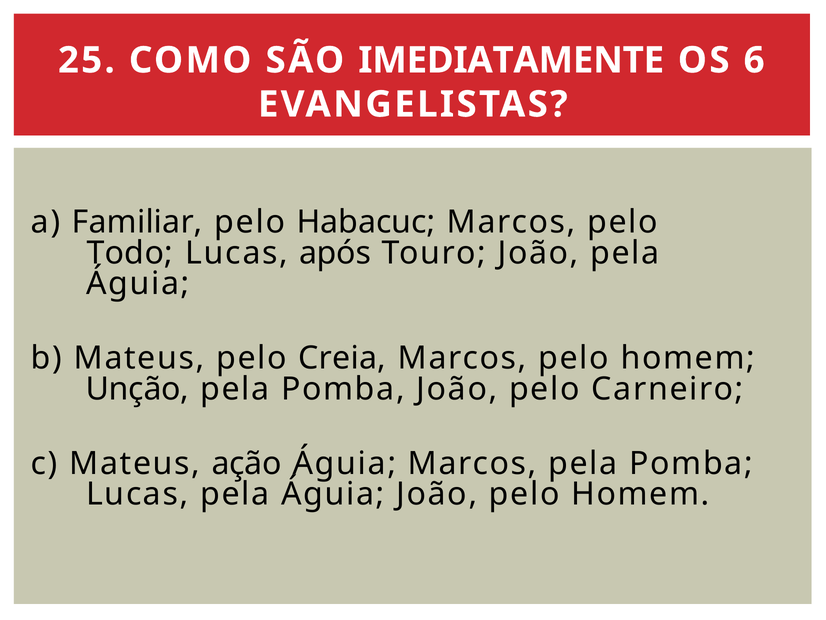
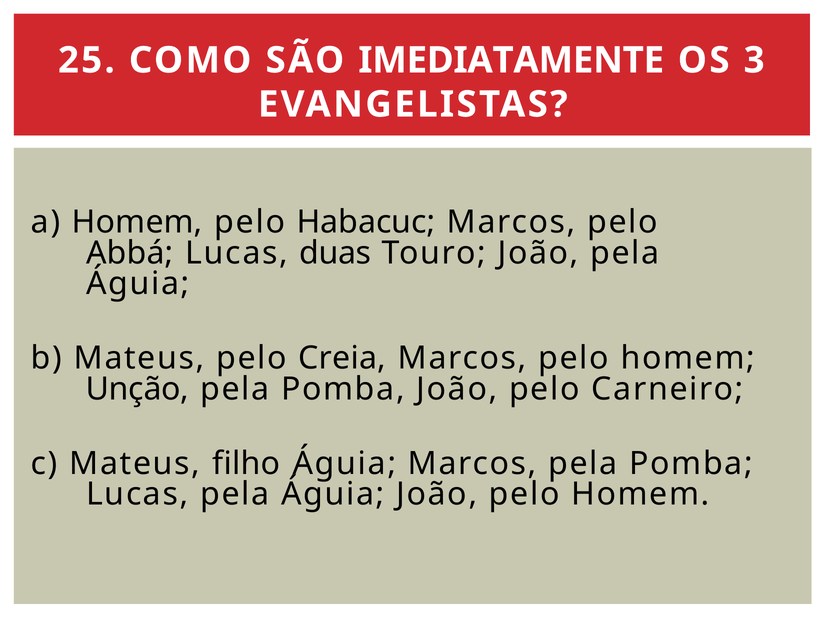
6: 6 -> 3 (754, 60)
a Familiar: Familiar -> Homem (137, 222)
Todo: Todo -> Abbá (130, 253)
após: após -> duas (335, 253)
ação: ação -> filho (246, 463)
